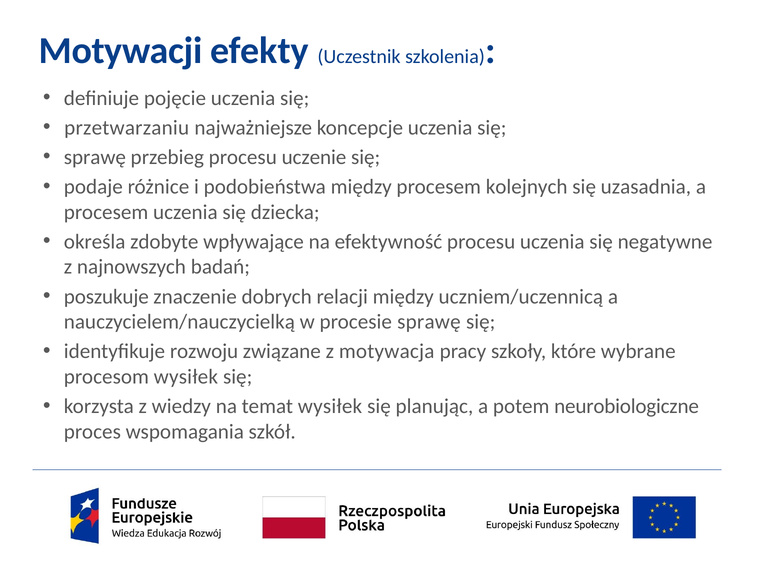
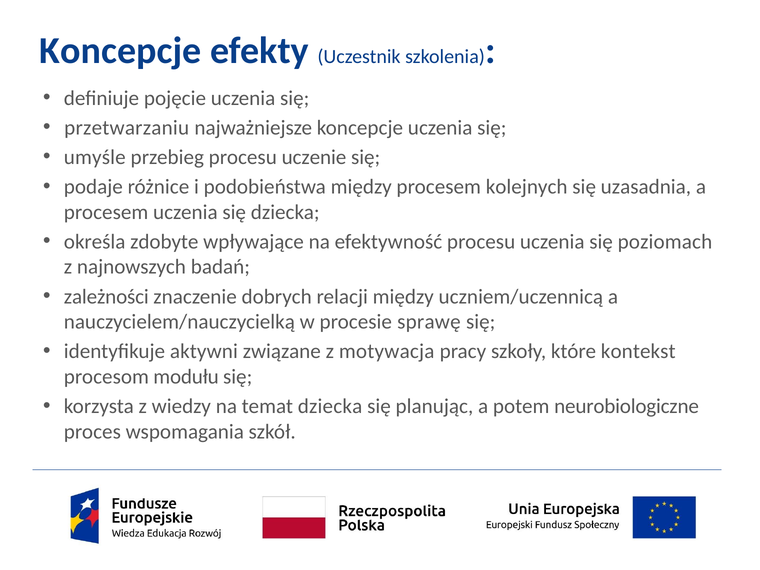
Motywacji: Motywacji -> Koncepcje (120, 51)
sprawę: sprawę -> umyśle (95, 157)
negatywne: negatywne -> poziomach (665, 242)
poszukuje: poszukuje -> zależności (106, 297)
rozwoju: rozwoju -> aktywni (204, 351)
wybrane: wybrane -> kontekst (638, 351)
procesom wysiłek: wysiłek -> modułu (186, 377)
temat wysiłek: wysiłek -> dziecka (330, 406)
